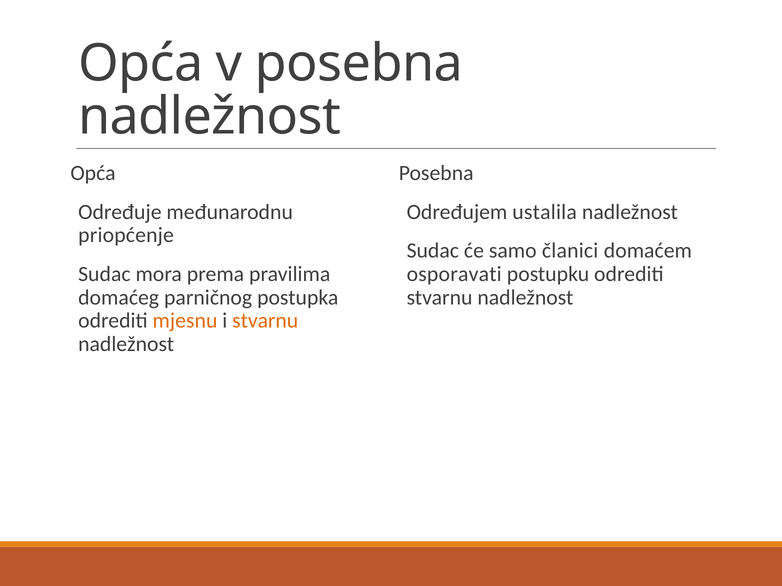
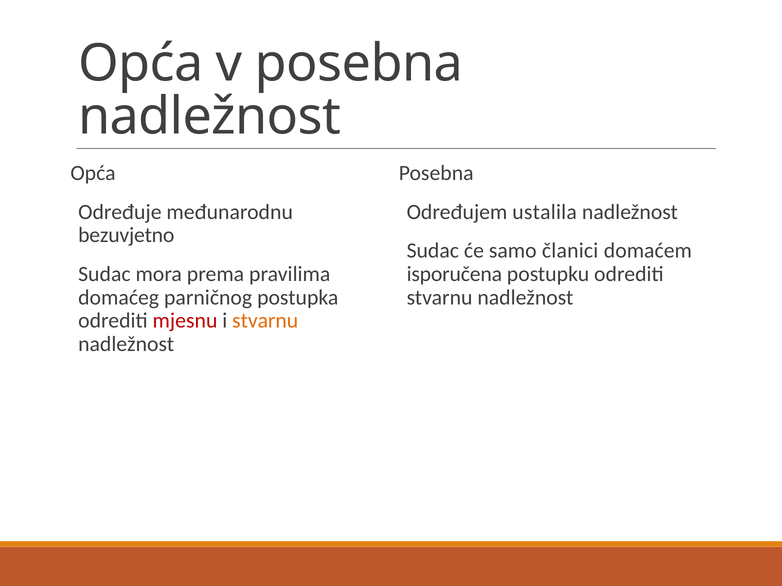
priopćenje: priopćenje -> bezuvjetno (126, 235)
osporavati: osporavati -> isporučena (454, 274)
mjesnu colour: orange -> red (185, 321)
